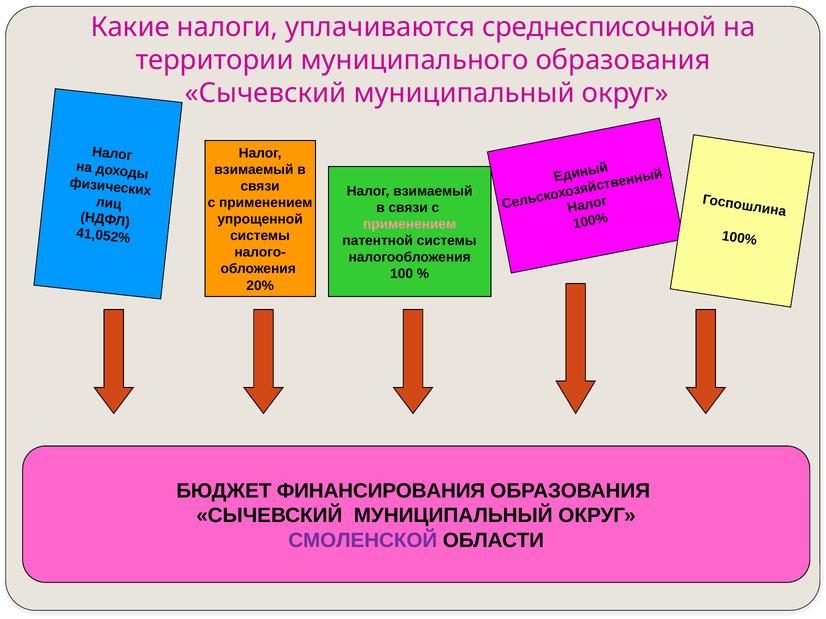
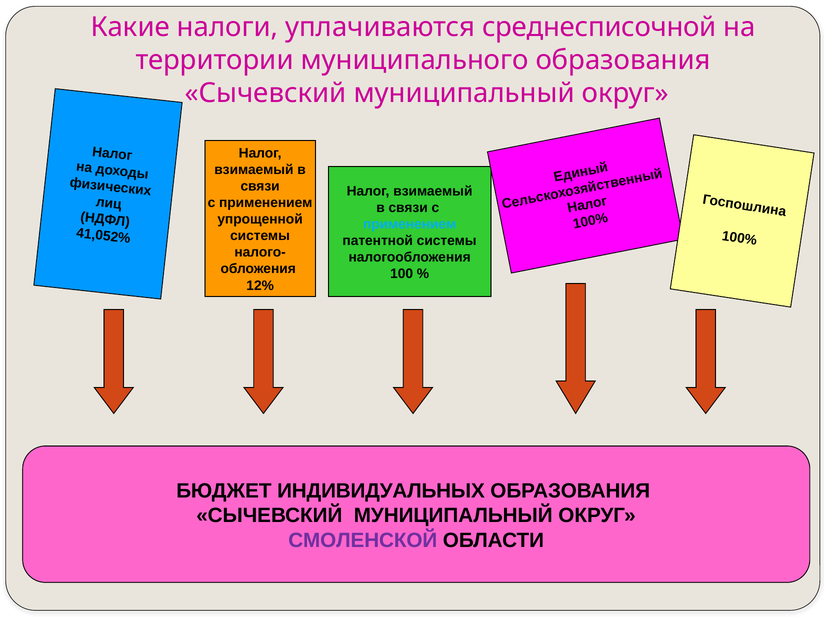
применением colour: pink -> light blue (410, 224)
20%: 20% -> 12% (260, 286)
ФИНАНСИРОВАНИЯ: ФИНАНСИРОВАНИЯ -> ИНДИВИДУАЛЬНЫХ (381, 491)
